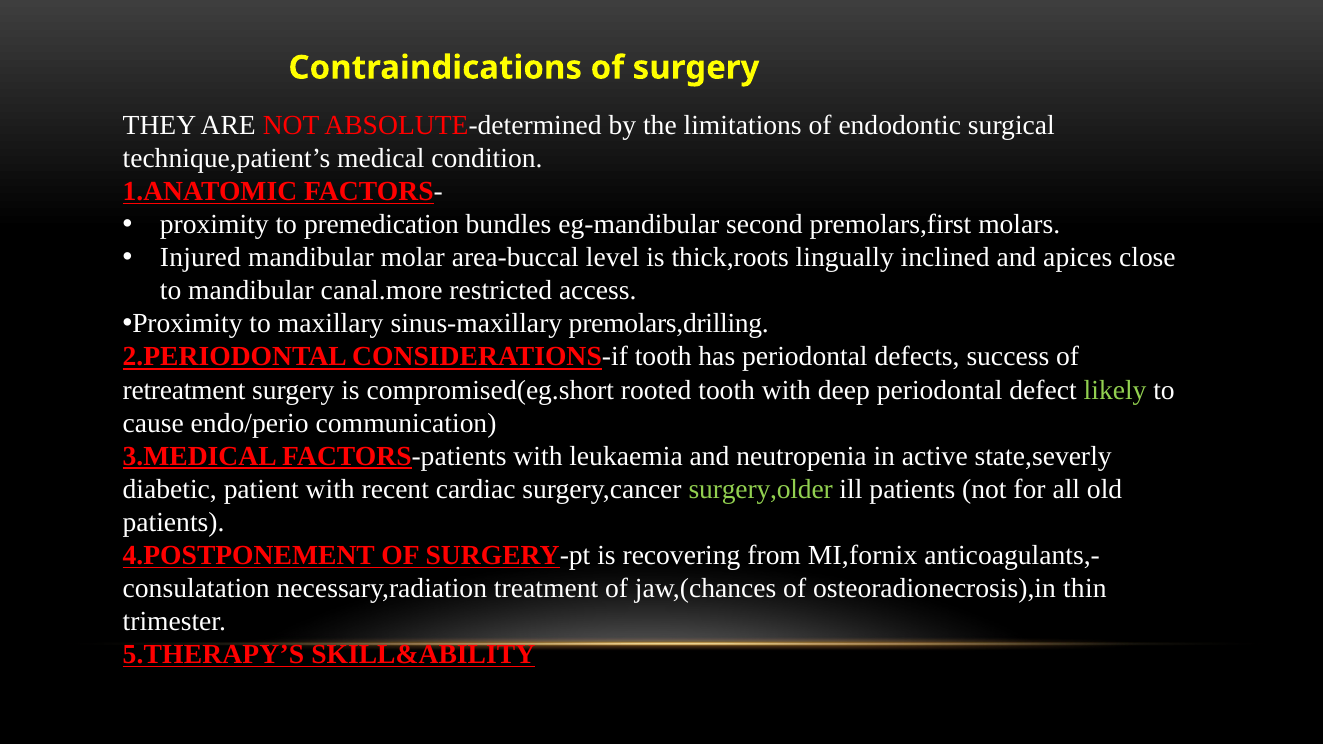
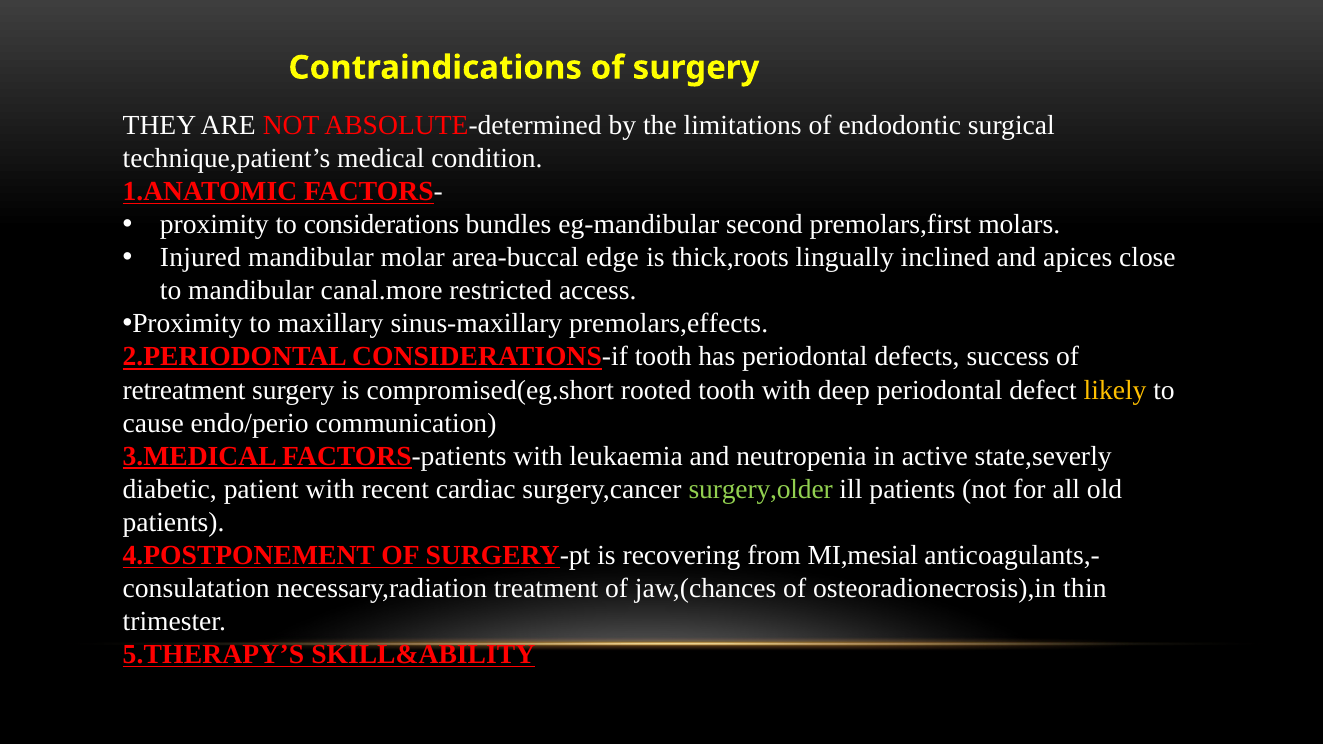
premedication: premedication -> considerations (382, 225)
level: level -> edge (613, 258)
premolars,drilling: premolars,drilling -> premolars,effects (669, 324)
likely colour: light green -> yellow (1115, 390)
MI,fornix: MI,fornix -> MI,mesial (863, 555)
